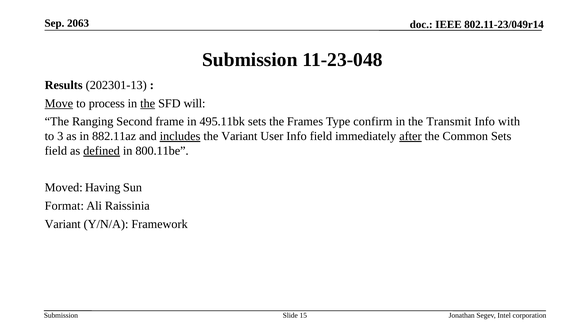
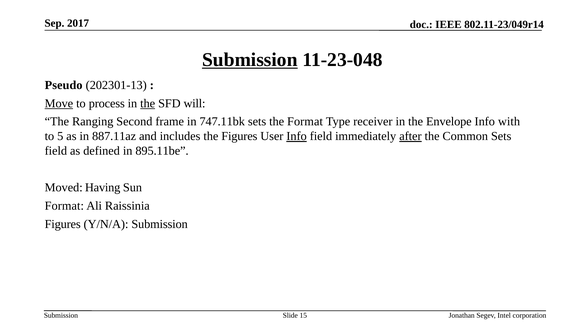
2063: 2063 -> 2017 (78, 23)
Submission underline: none -> present (250, 60)
Results: Results -> Pseudo (64, 85)
495.11bk: 495.11bk -> 747.11bk (222, 122)
the Frames: Frames -> Format (305, 122)
confirm: confirm -> receiver (373, 122)
Transmit: Transmit -> Envelope (449, 122)
3: 3 -> 5 (60, 136)
882.11az: 882.11az -> 887.11az (114, 136)
includes underline: present -> none (180, 136)
the Variant: Variant -> Figures (239, 136)
Info underline: none -> present (297, 136)
defined underline: present -> none (102, 151)
800.11be: 800.11be -> 895.11be (162, 151)
Variant: Variant -> Figures (63, 224)
Y/N/A Framework: Framework -> Submission (160, 224)
